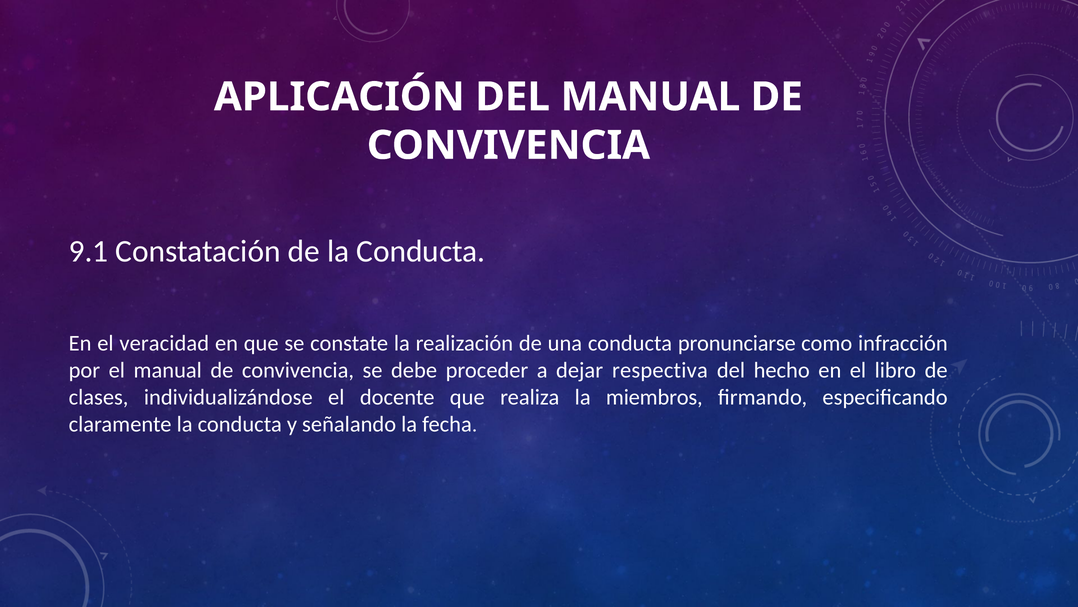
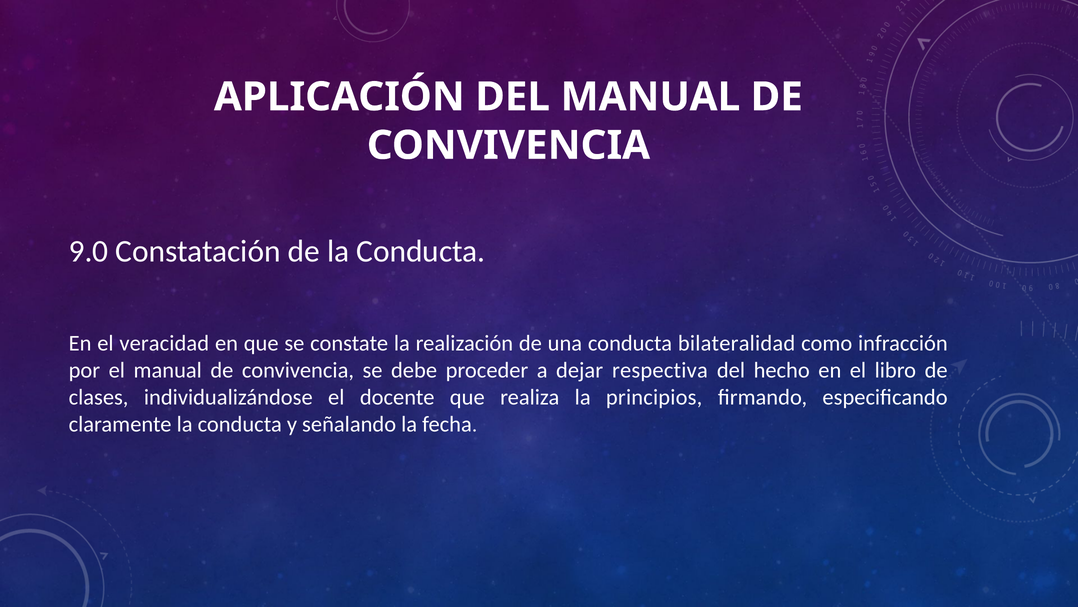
9.1: 9.1 -> 9.0 (89, 251)
pronunciarse: pronunciarse -> bilateralidad (737, 343)
miembros: miembros -> principios (654, 397)
